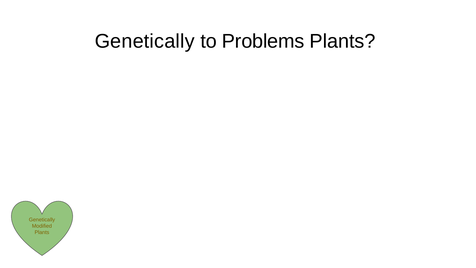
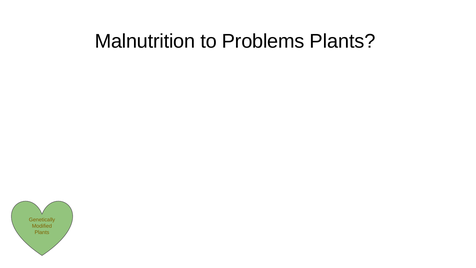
Genetically: Genetically -> Malnutrition (145, 41)
